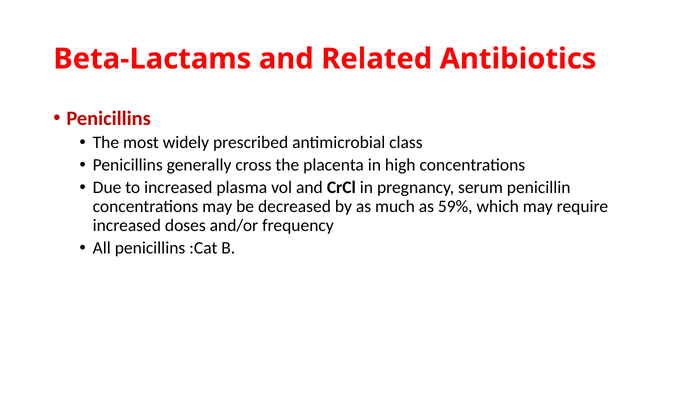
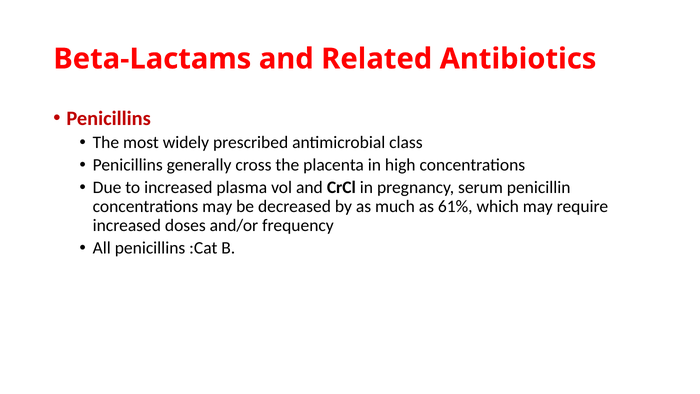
59%: 59% -> 61% (455, 206)
